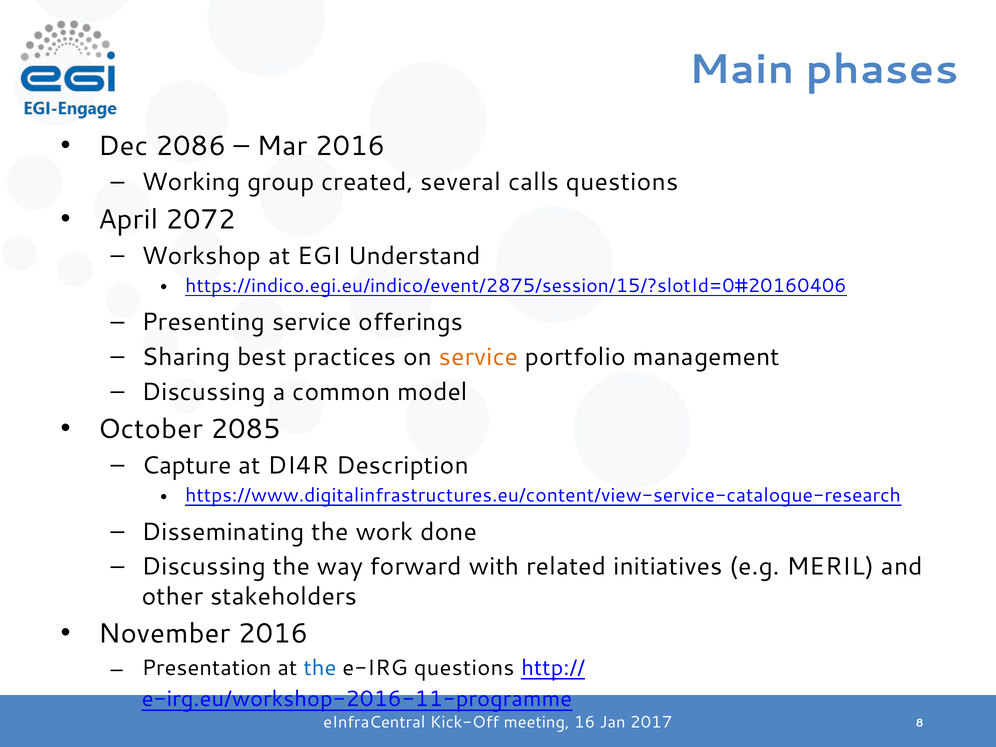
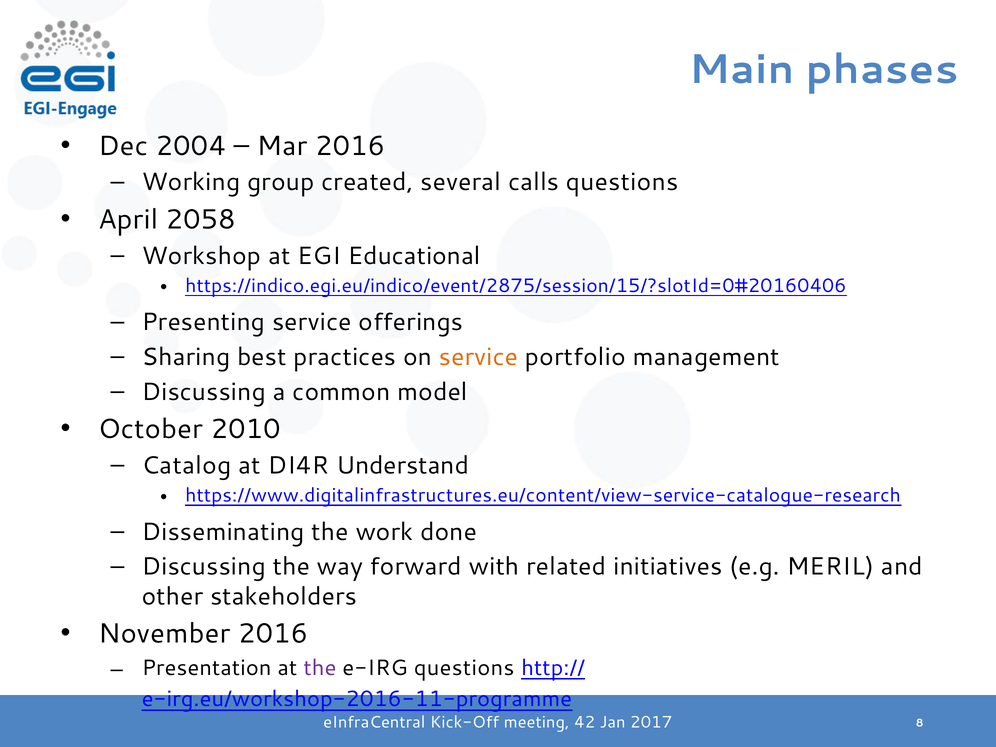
2086: 2086 -> 2004 (191, 146)
2072: 2072 -> 2058 (201, 220)
Understand: Understand -> Educational (414, 256)
2085: 2085 -> 2010 (246, 429)
Capture: Capture -> Catalog (187, 466)
Description: Description -> Understand (403, 466)
the colour: blue -> purple (320, 668)
16: 16 -> 42 (585, 722)
